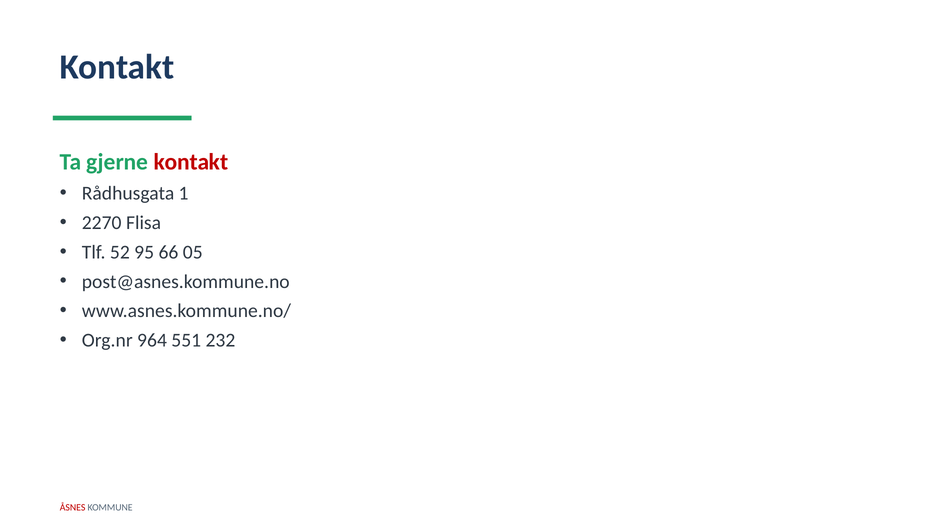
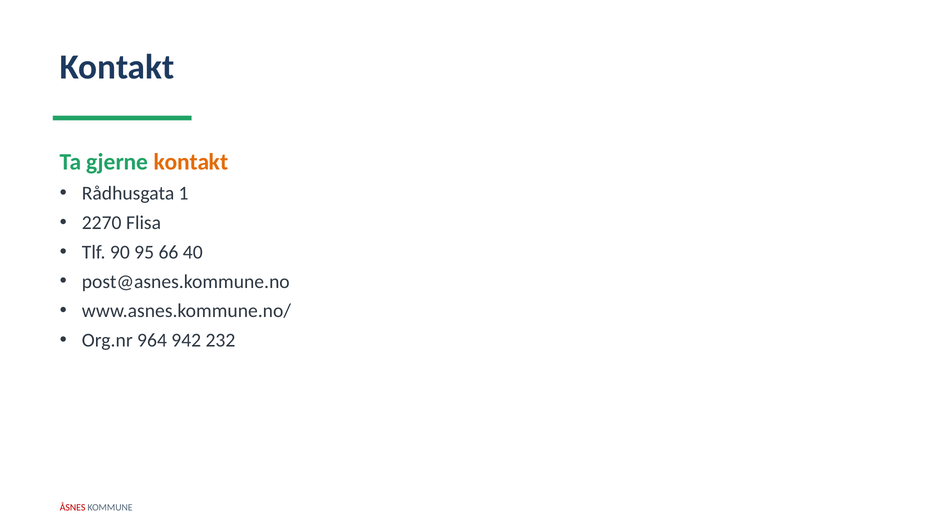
kontakt colour: red -> orange (191, 162)
52: 52 -> 90 (120, 252)
05: 05 -> 40 (193, 252)
551: 551 -> 942 (186, 340)
